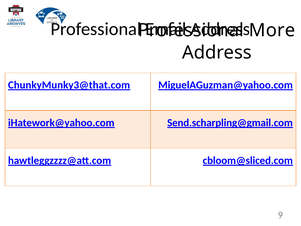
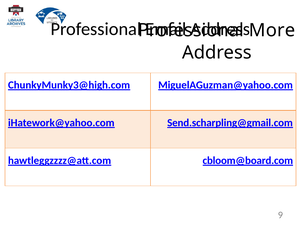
ChunkyMunky3@that.com: ChunkyMunky3@that.com -> ChunkyMunky3@high.com (69, 85)
cbloom@sliced.com: cbloom@sliced.com -> cbloom@board.com (248, 160)
